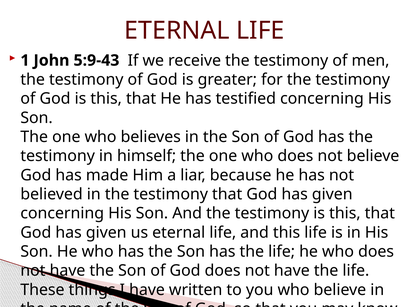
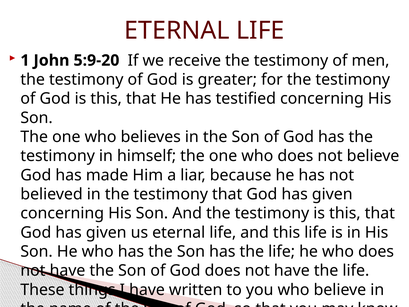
5:9-43: 5:9-43 -> 5:9-20 (96, 60)
